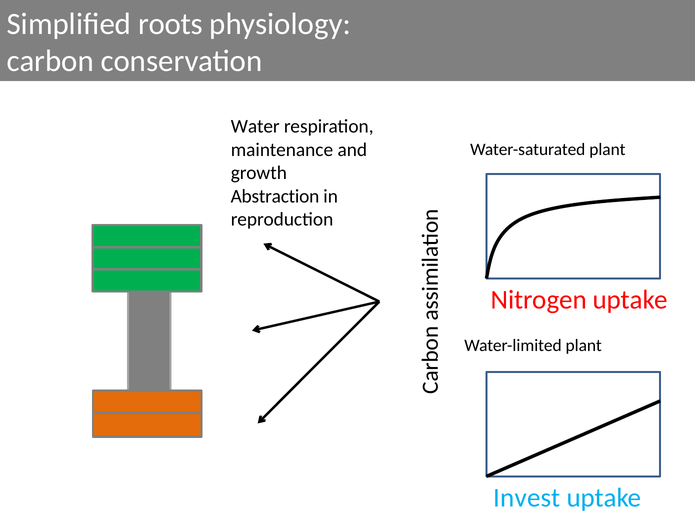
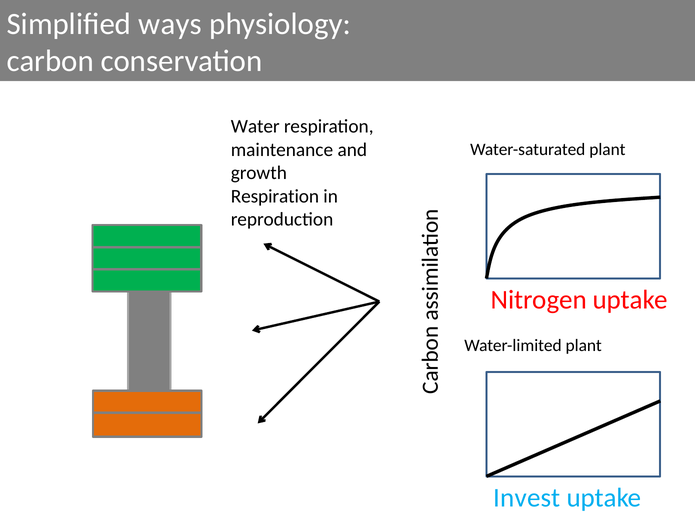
roots: roots -> ways (170, 24)
Abstraction: Abstraction -> Respiration (275, 196)
